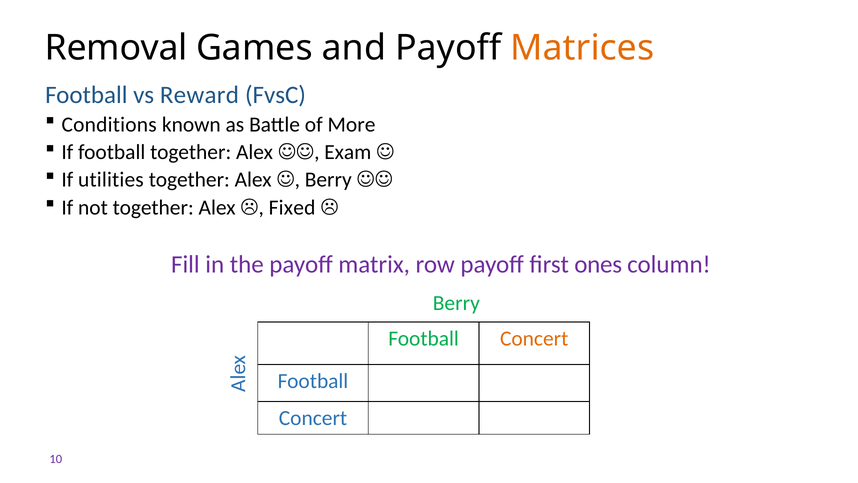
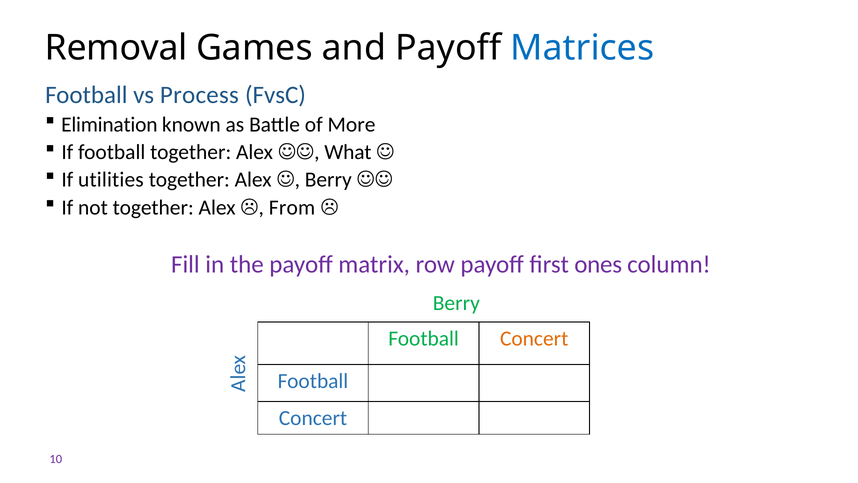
Matrices colour: orange -> blue (582, 48)
Reward: Reward -> Process (199, 95)
Conditions: Conditions -> Elimination (109, 124)
Exam: Exam -> What (348, 152)
Fixed: Fixed -> From (292, 207)
